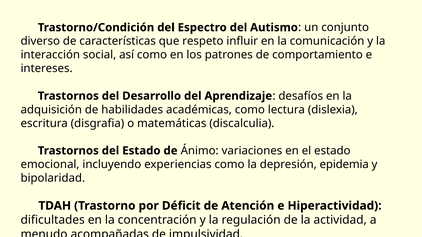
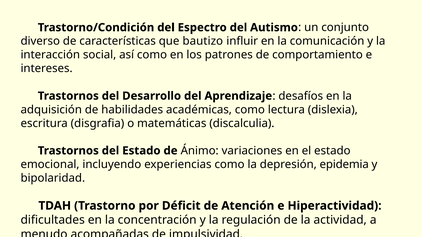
respeto: respeto -> bautizo (203, 41)
